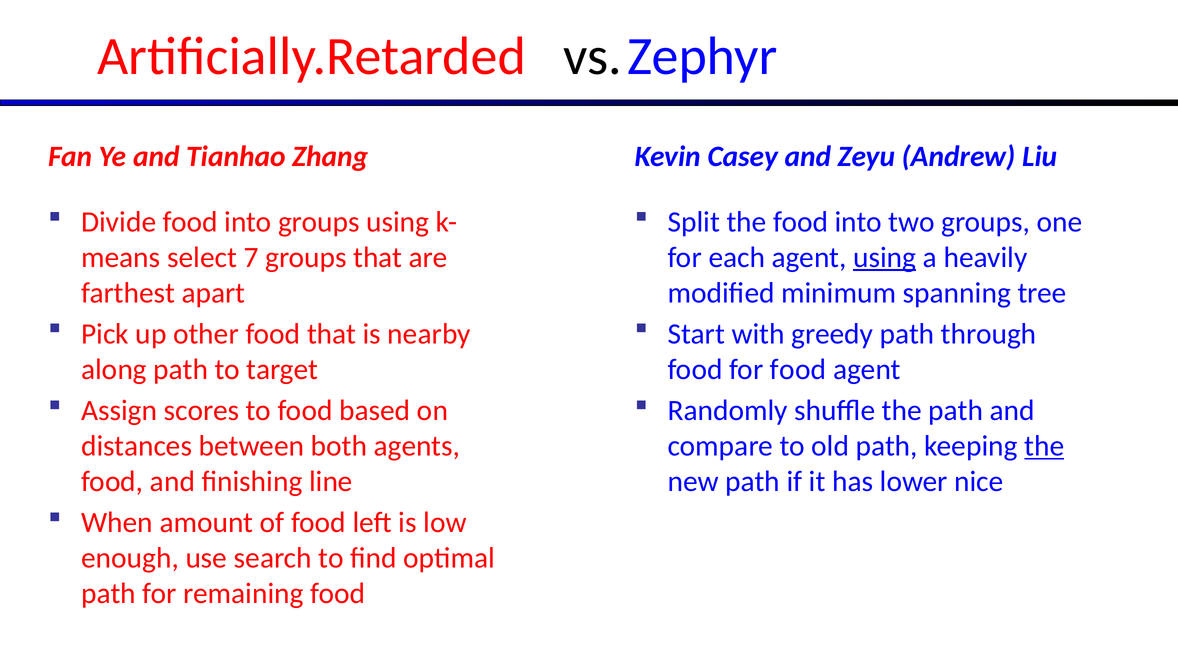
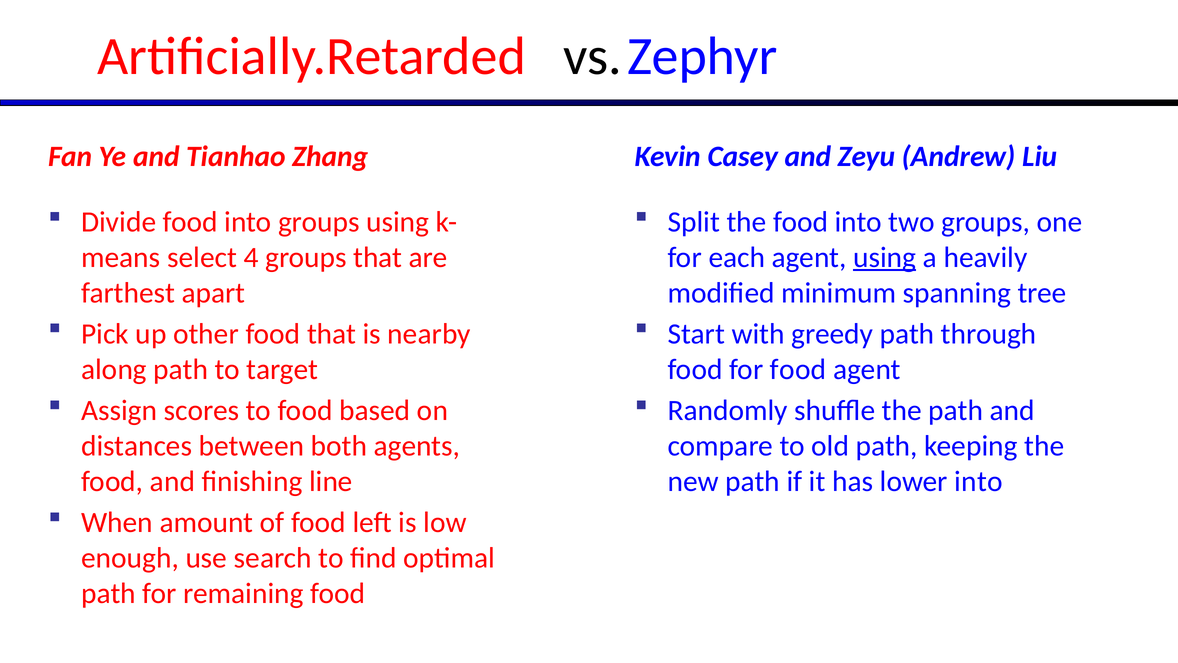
7: 7 -> 4 (251, 257)
the underline: present -> none (1044, 446)
lower nice: nice -> into (979, 481)
